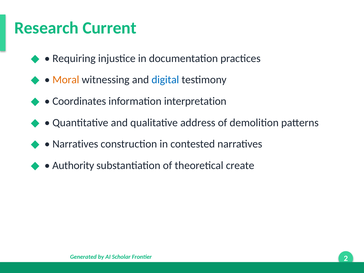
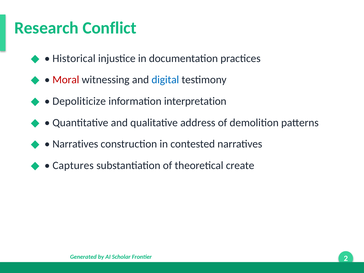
Current: Current -> Conflict (110, 28)
Requiring: Requiring -> Historical (74, 58)
Moral colour: orange -> red (66, 80)
Coordinates: Coordinates -> Depoliticize (79, 101)
Authority: Authority -> Captures (73, 165)
